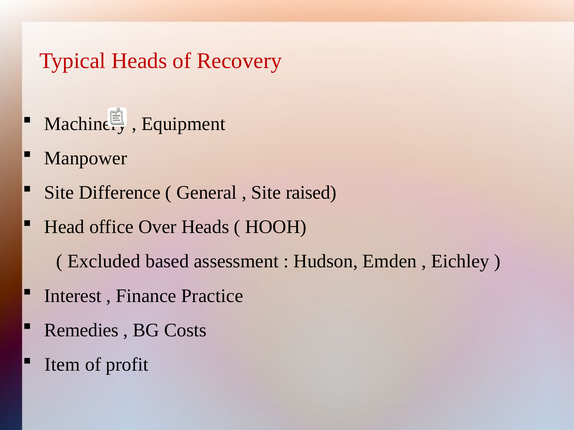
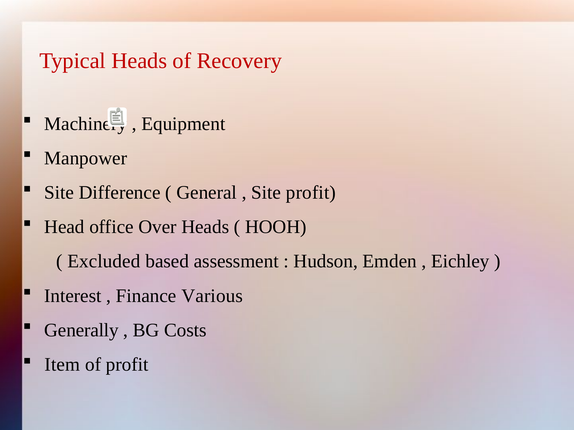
Site raised: raised -> profit (311, 193)
Practice: Practice -> Various (212, 296)
Remedies: Remedies -> Generally (81, 331)
